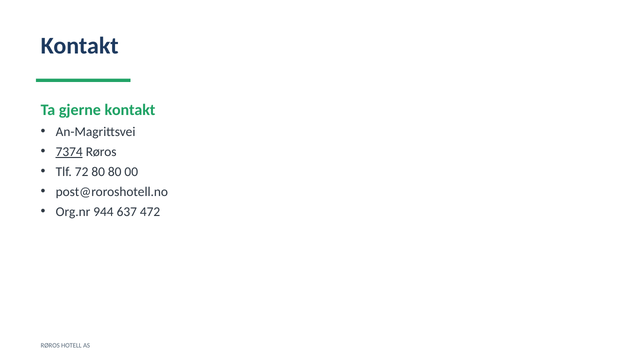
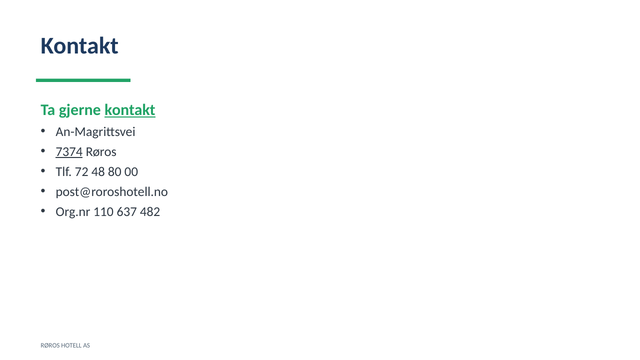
kontakt underline: none -> present (130, 110)
72 80: 80 -> 48 (98, 172)
944: 944 -> 110 (103, 212)
472: 472 -> 482 (150, 212)
